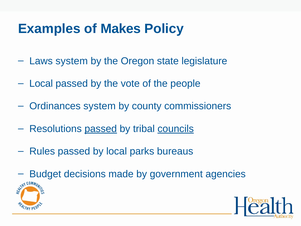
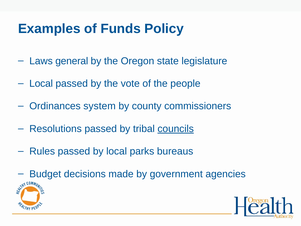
Makes: Makes -> Funds (121, 29)
Laws system: system -> general (72, 61)
passed underline: present -> none (101, 129)
